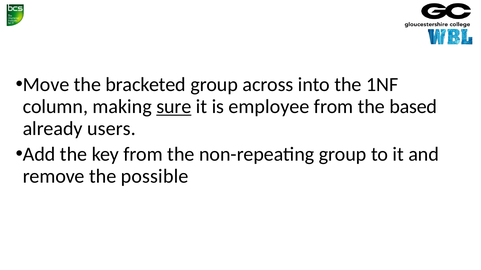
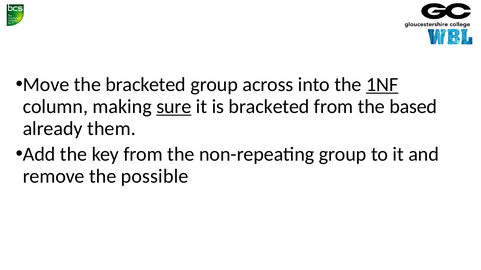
1NF underline: none -> present (382, 85)
is employee: employee -> bracketed (269, 107)
users: users -> them (112, 129)
